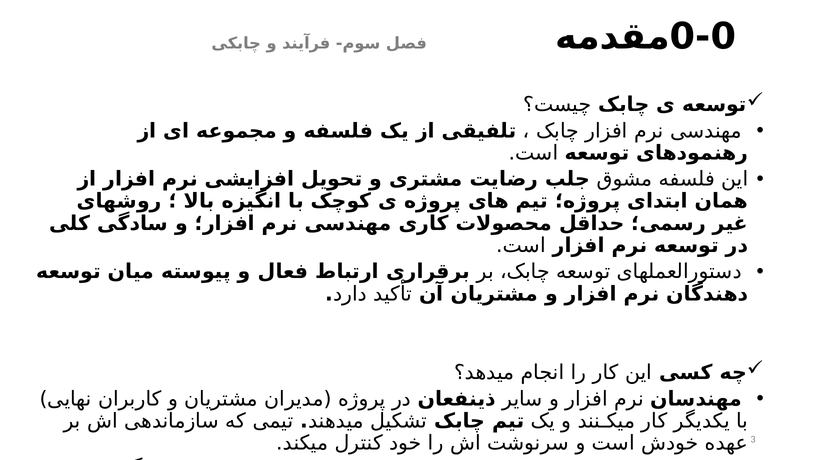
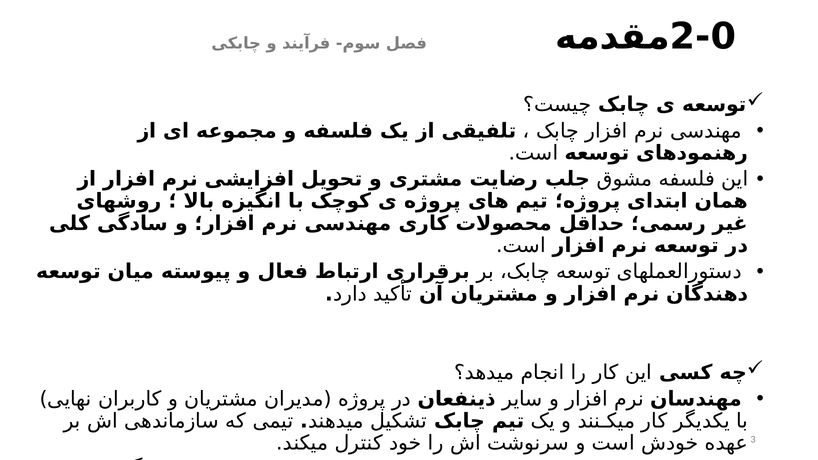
0-0: 0-0 -> 2-0 (703, 37)
